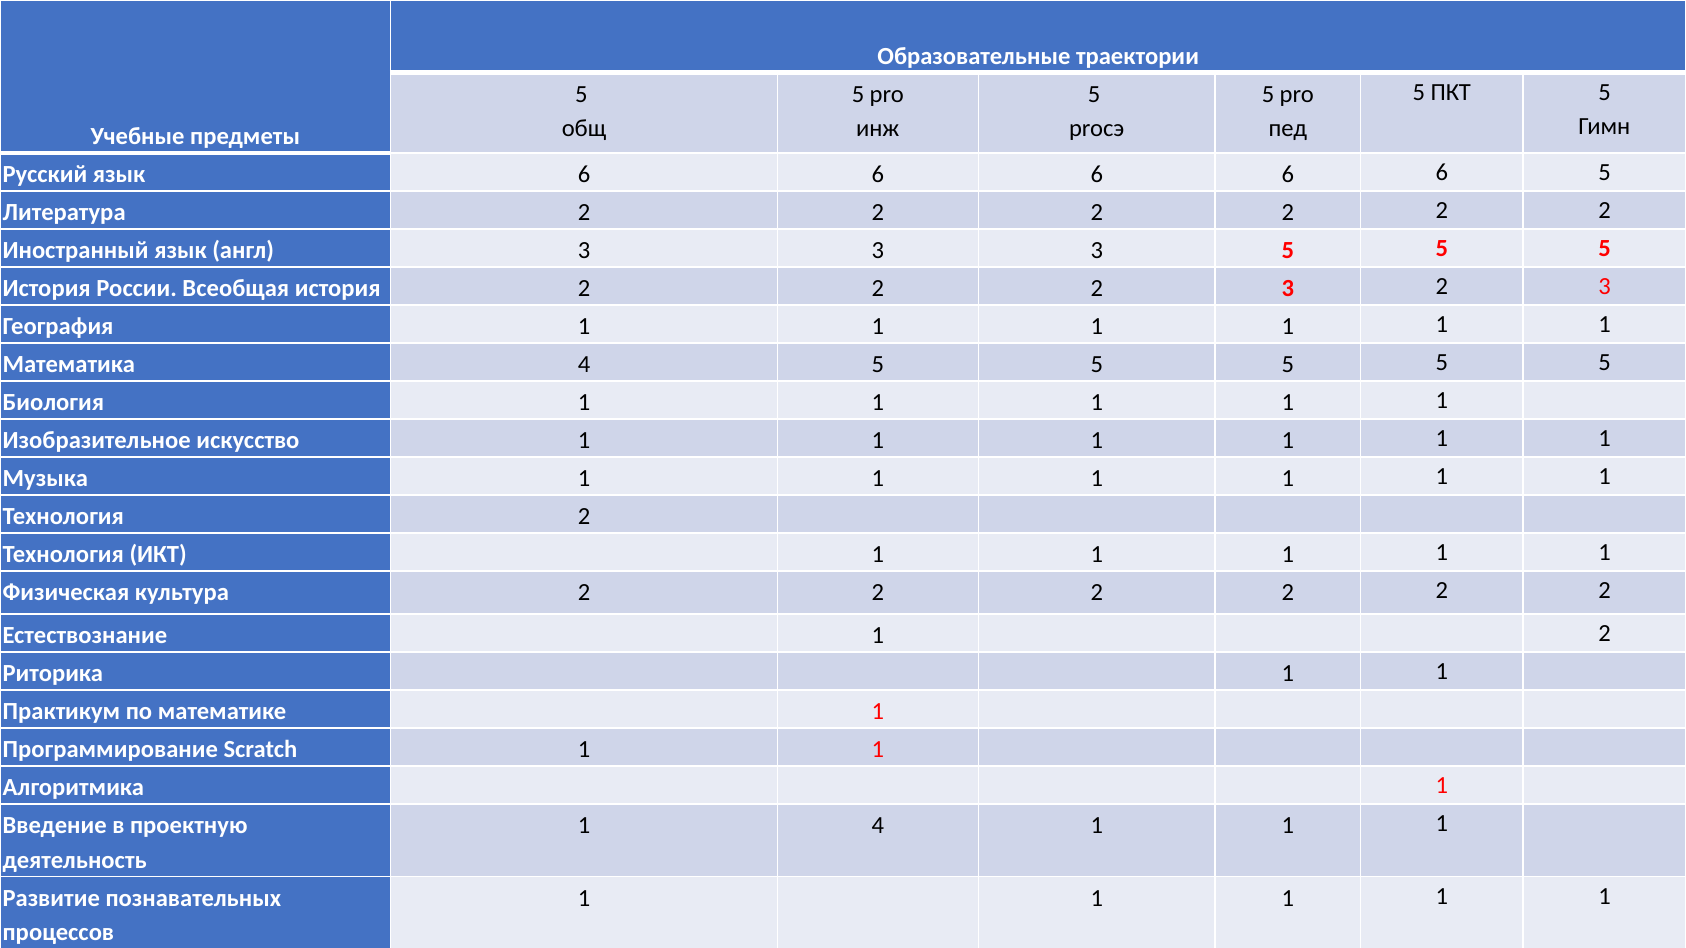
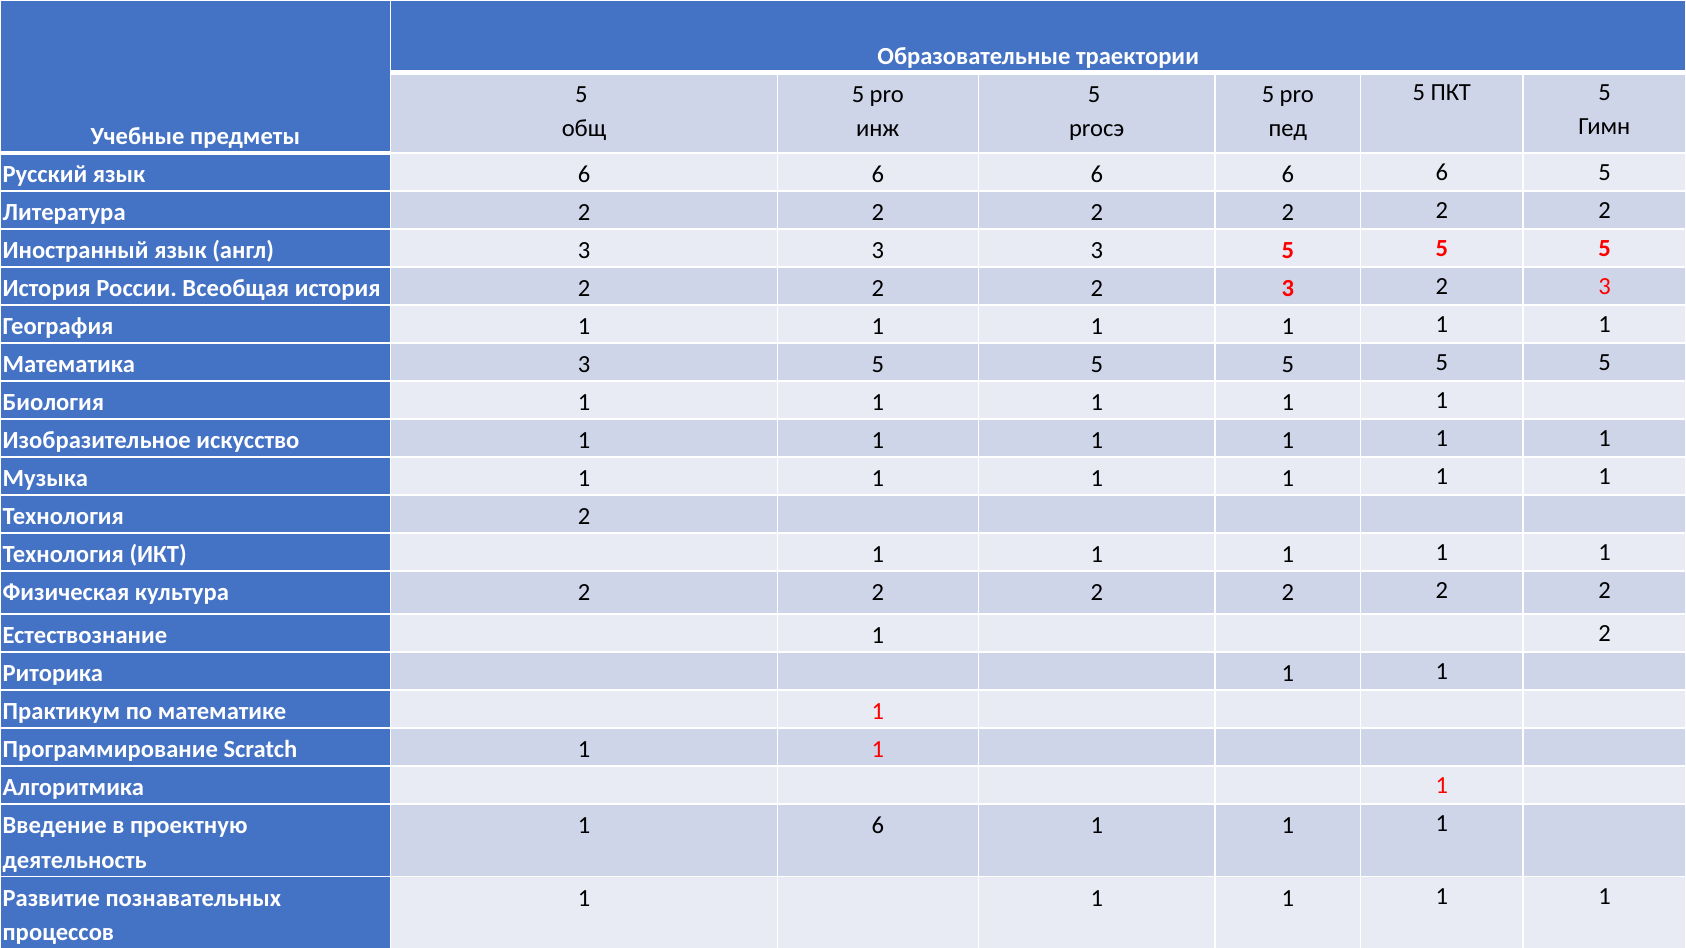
Математика 4: 4 -> 3 (584, 365)
1 4: 4 -> 6 (878, 826)
